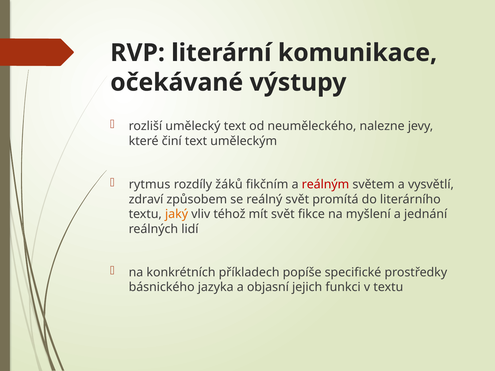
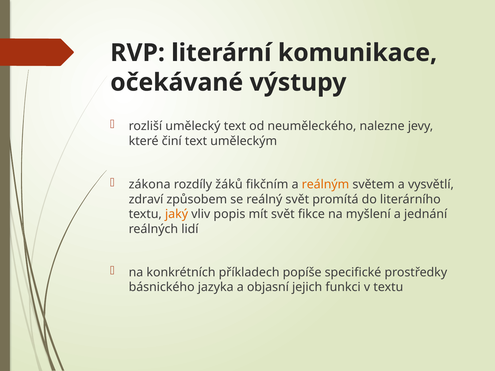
rytmus: rytmus -> zákona (150, 185)
reálným colour: red -> orange (325, 185)
téhož: téhož -> popis (229, 214)
